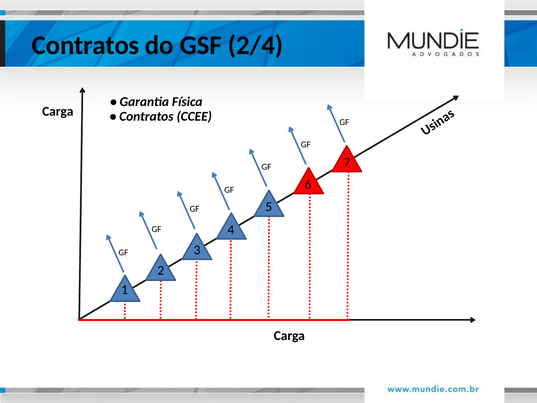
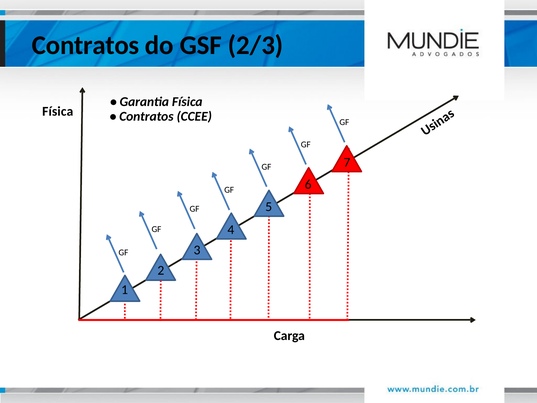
2/4: 2/4 -> 2/3 (256, 45)
Carga: Carga -> Física (58, 111)
